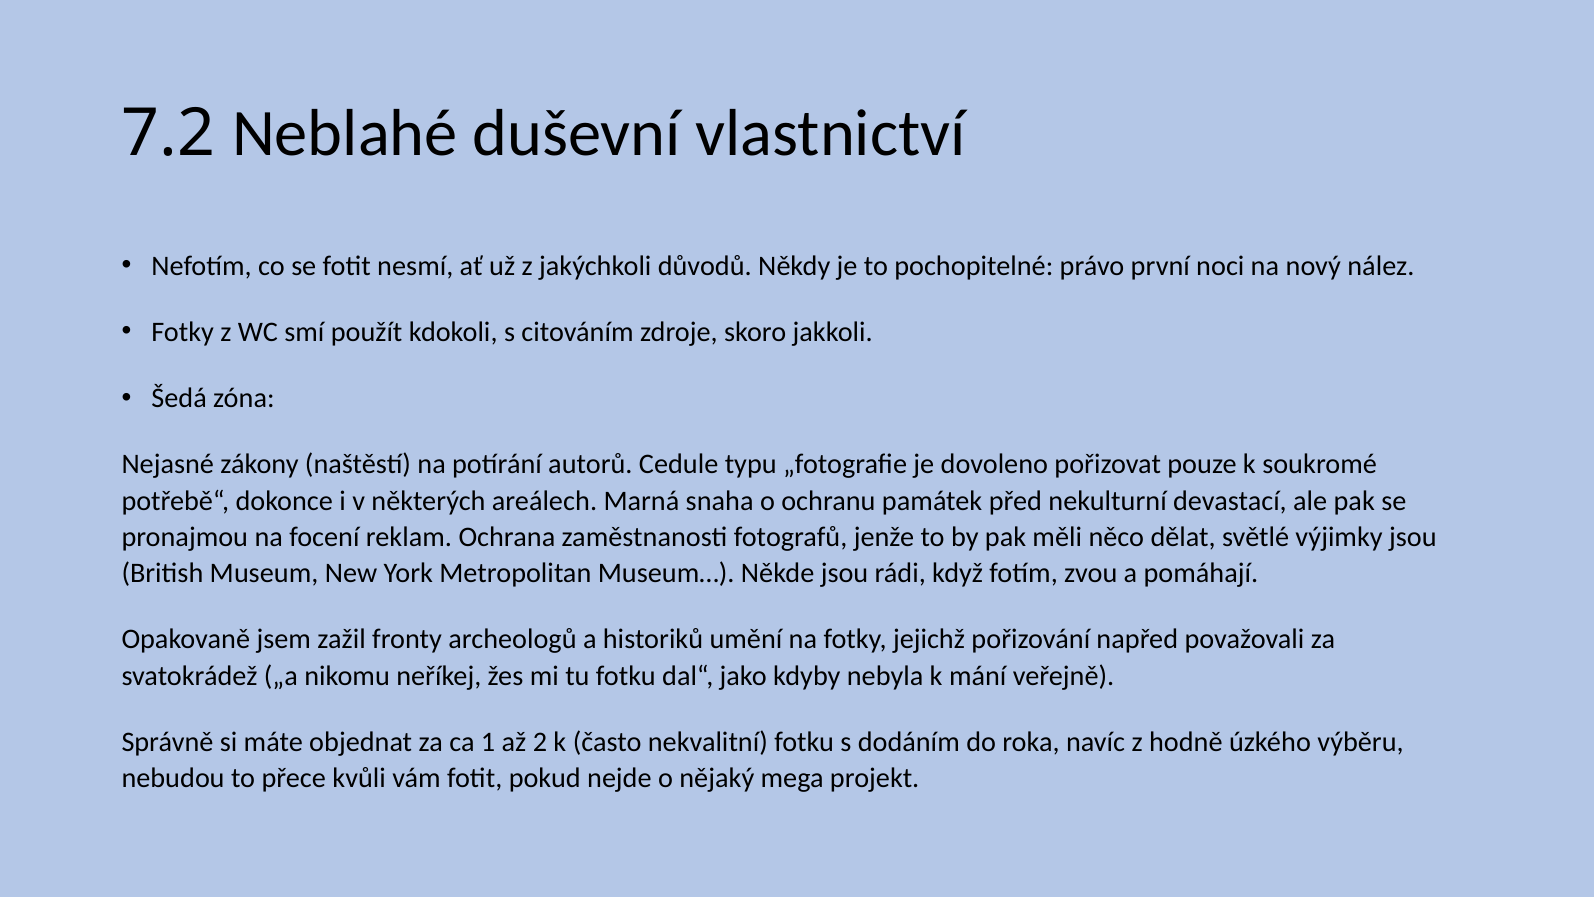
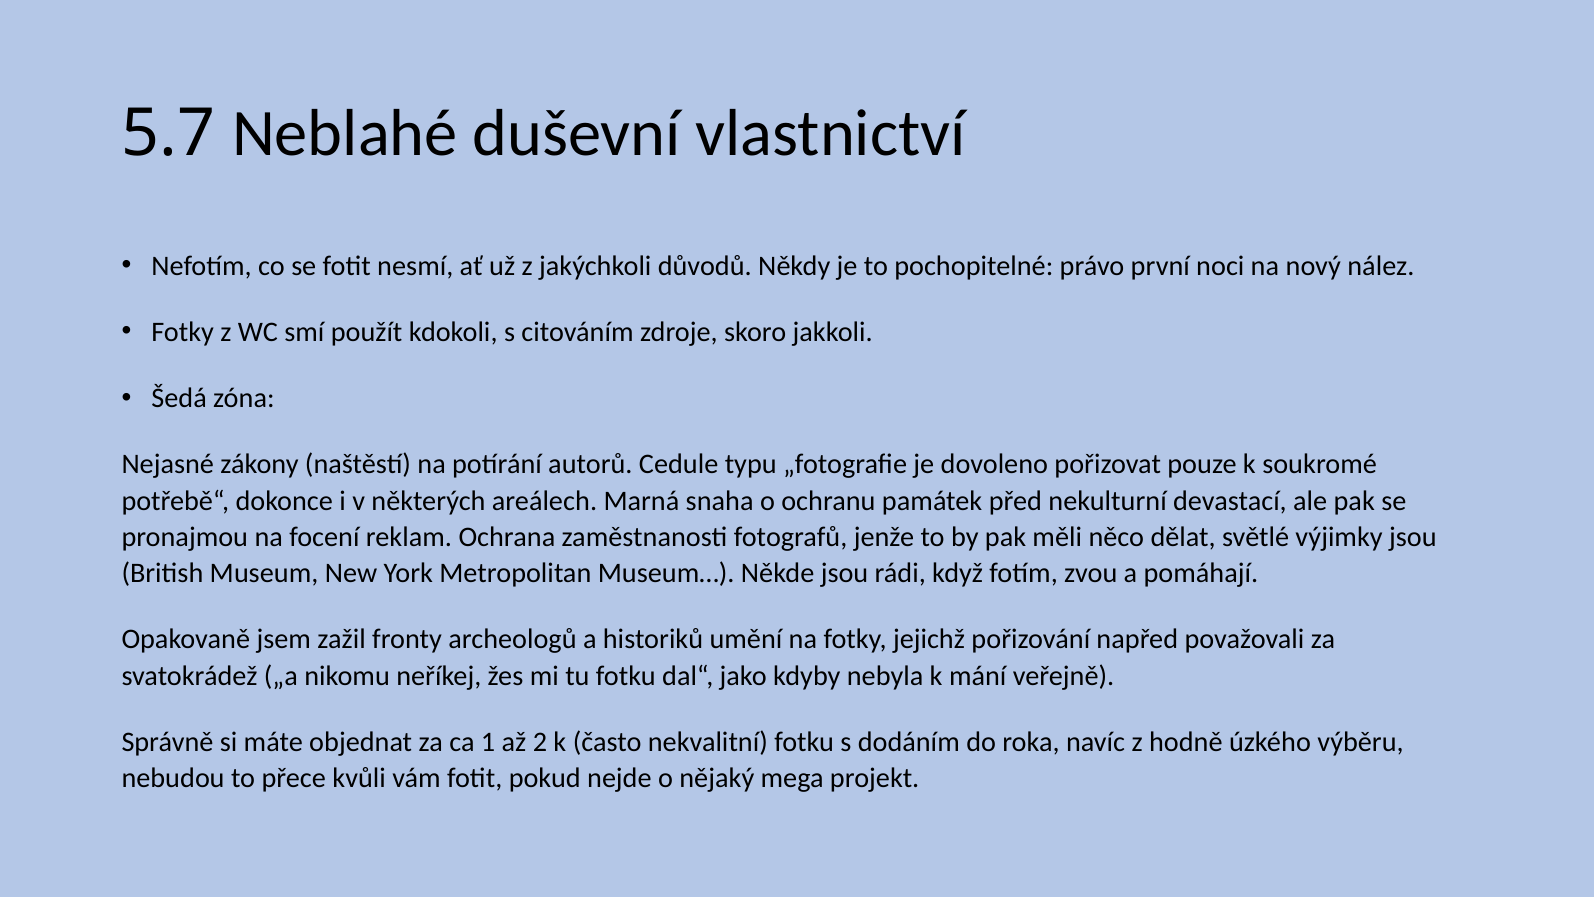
7.2: 7.2 -> 5.7 (168, 134)
